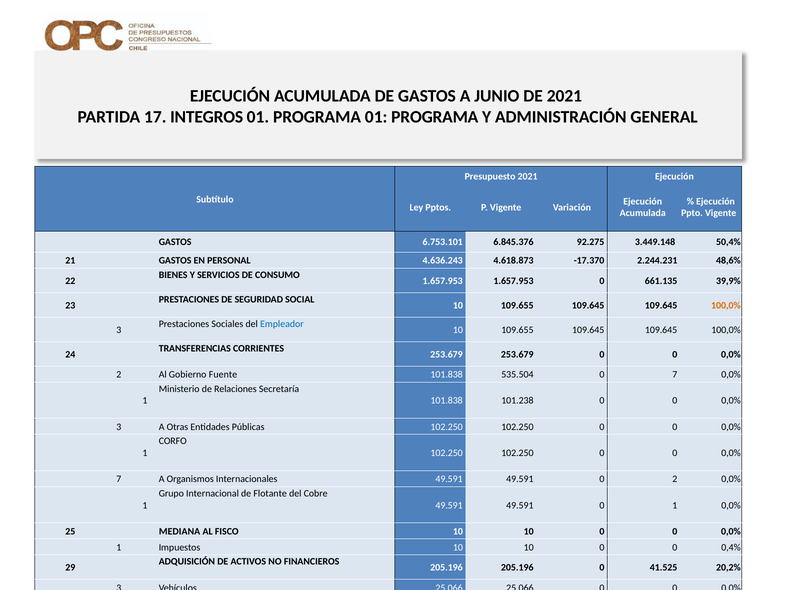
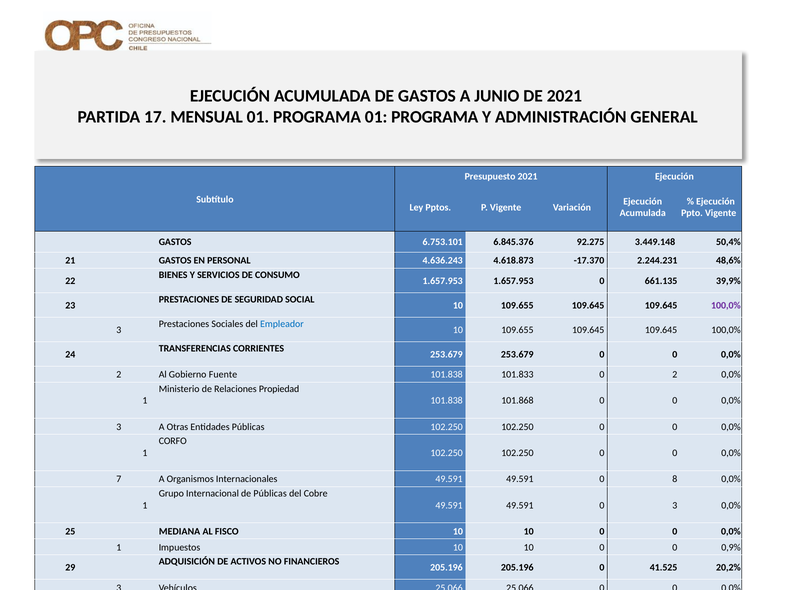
17 INTEGROS: INTEGROS -> MENSUAL (207, 117)
100,0% colour: orange -> purple (726, 306)
535.504: 535.504 -> 101.833 (517, 375)
0 7: 7 -> 2 (675, 375)
Secretaría: Secretaría -> Propiedad (279, 389)
101.238: 101.238 -> 101.868 (517, 401)
0 2: 2 -> 8 (675, 479)
de Flotante: Flotante -> Públicas (270, 494)
0 1: 1 -> 3 (675, 506)
0,4%: 0,4% -> 0,9% (731, 548)
